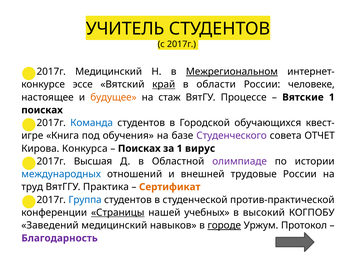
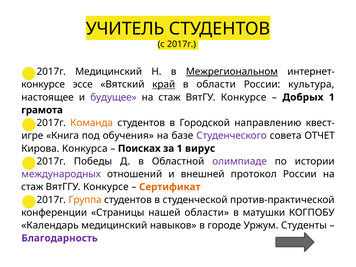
человеке: человеке -> культура (311, 84)
будущее colour: orange -> purple (113, 97)
ВятГУ Процессе: Процессе -> Конкурсе (244, 97)
Вятские: Вятские -> Добрых (303, 97)
поисках: поисках -> грамота (42, 110)
Команда colour: blue -> orange (92, 123)
обучающихся: обучающихся -> направлению (268, 123)
Высшая: Высшая -> Победы (93, 161)
международных colour: blue -> purple (61, 174)
трудовые: трудовые -> протокол (254, 174)
труд: труд -> стаж (32, 187)
ВятГГУ Практика: Практика -> Конкурсе (106, 187)
Группа colour: blue -> orange (85, 200)
Страницы underline: present -> none (118, 213)
нашей учебных: учебных -> области (207, 213)
высокий: высокий -> матушки (264, 213)
Заведений: Заведений -> Календарь (50, 225)
городе underline: present -> none (224, 225)
Протокол: Протокол -> Студенты (304, 225)
